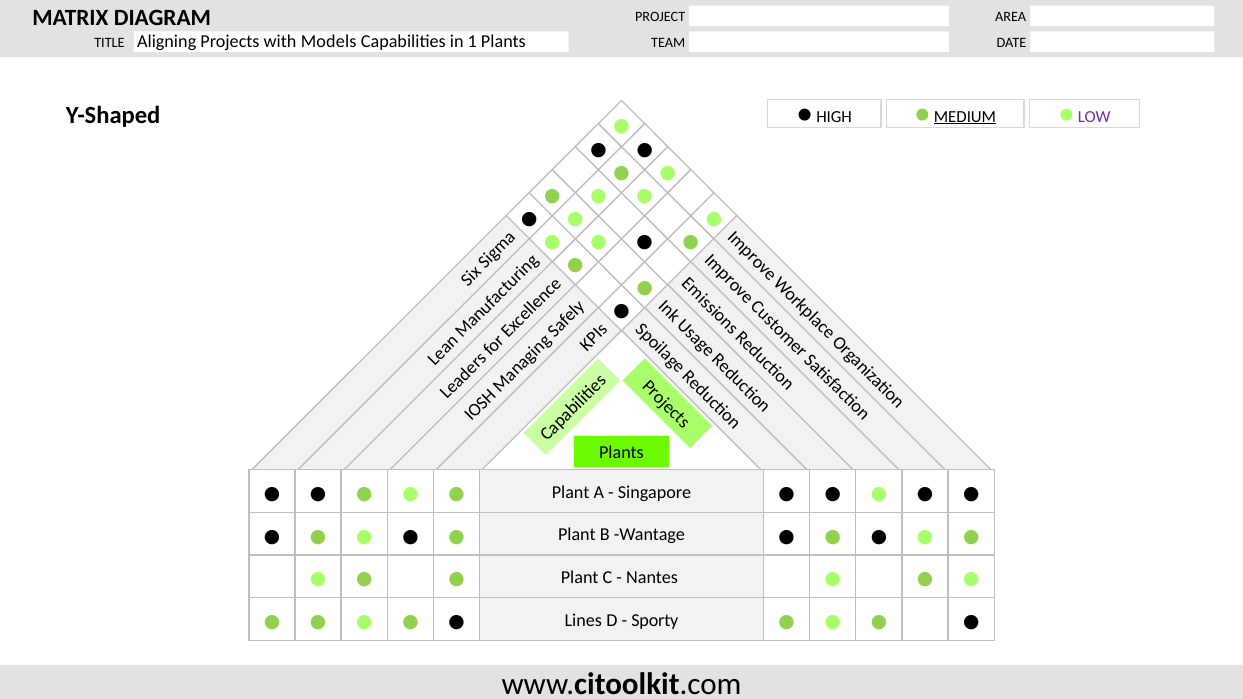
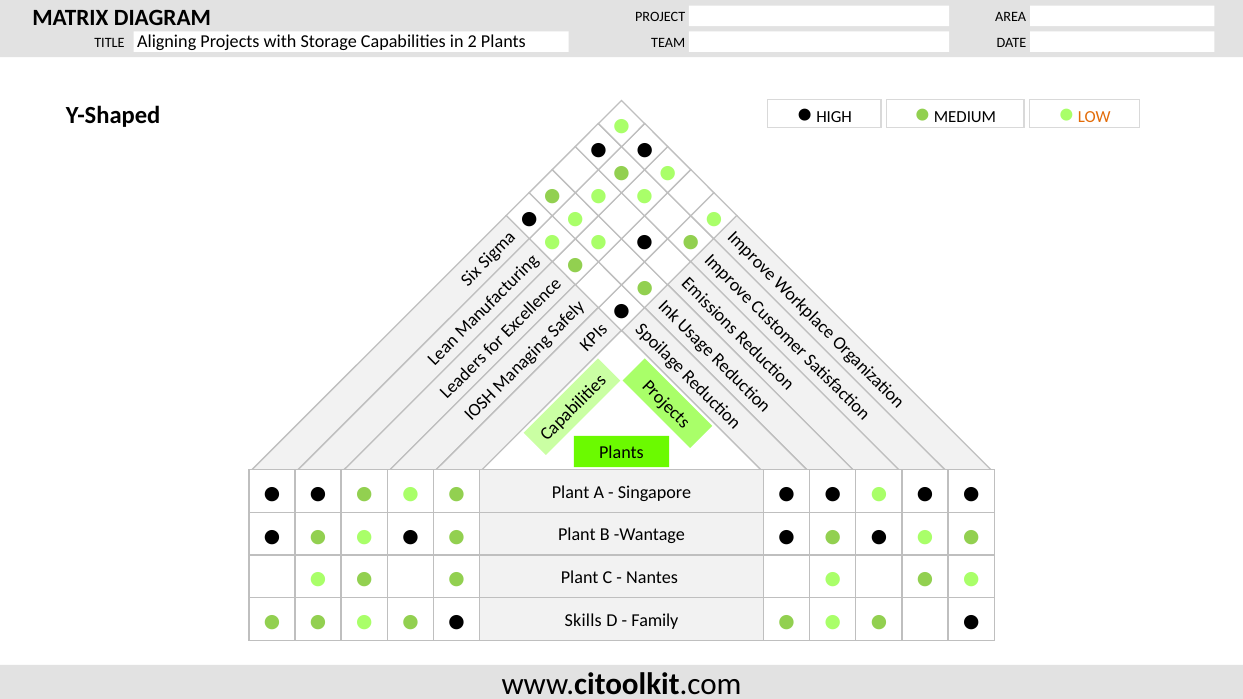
Models: Models -> Storage (329, 41)
1: 1 -> 2 (472, 41)
MEDIUM underline: present -> none (965, 117)
LOW colour: purple -> orange (1094, 117)
Lines: Lines -> Skills (583, 621)
Sporty: Sporty -> Family (655, 621)
